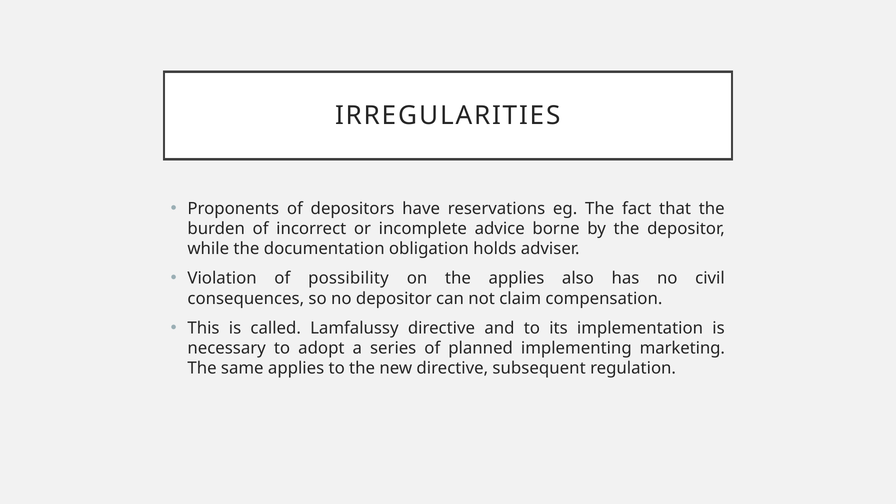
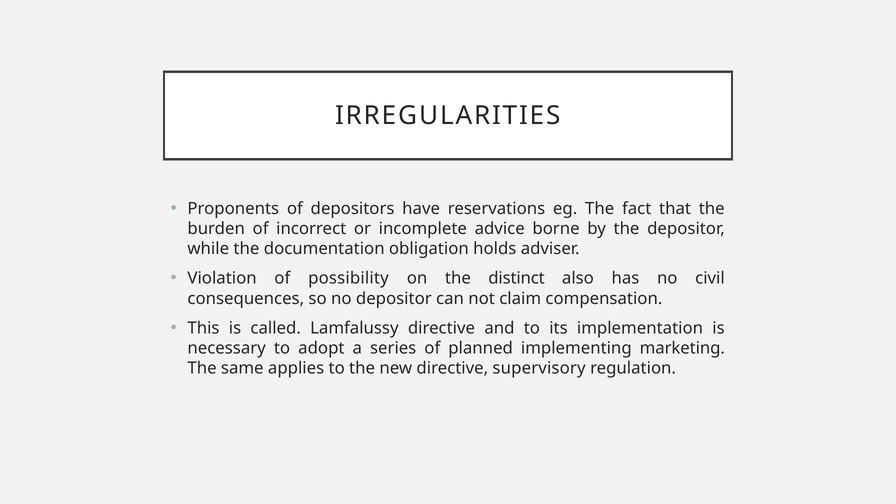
the applies: applies -> distinct (517, 278)
subsequent: subsequent -> supervisory (539, 368)
